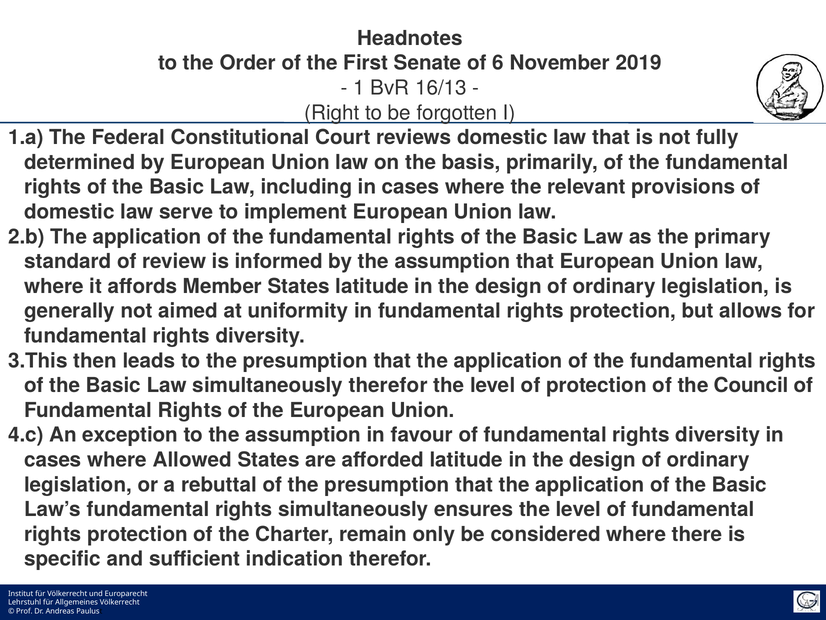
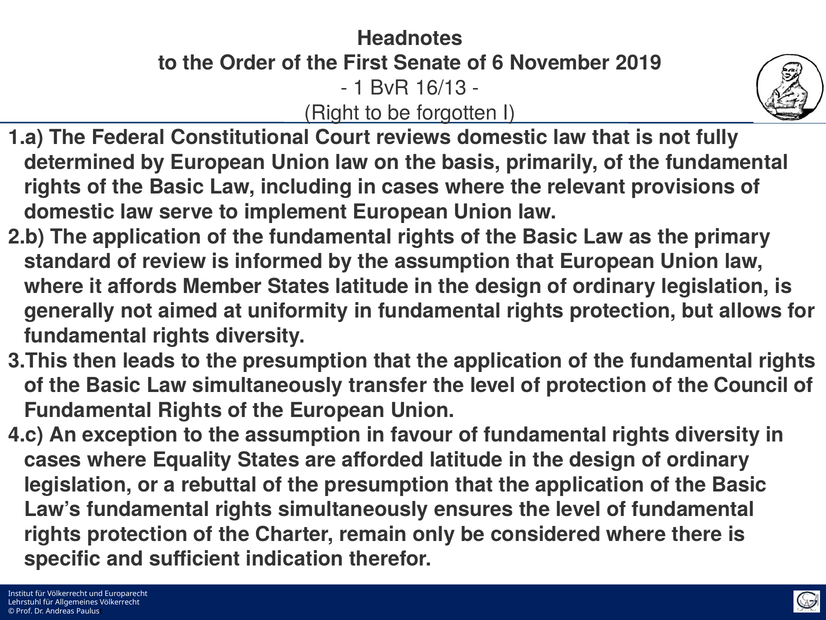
simultaneously therefor: therefor -> transfer (388, 385)
Allowed: Allowed -> Equality (192, 460)
